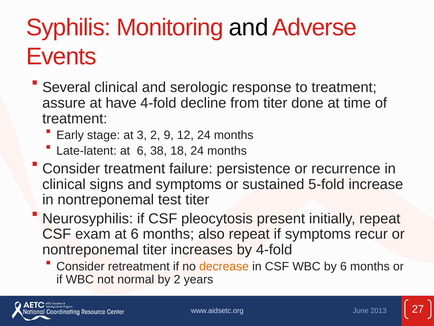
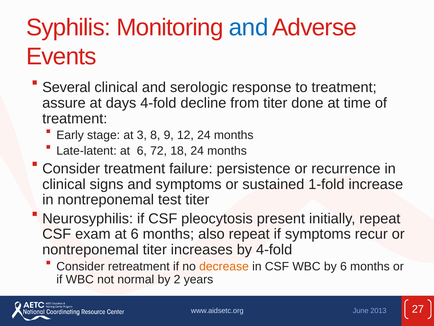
and colour: black -> blue (249, 27)
have: have -> days (121, 103)
3 2: 2 -> 8 (155, 135)
38: 38 -> 72 (159, 151)
5-fold: 5-fold -> 1-fold (326, 184)
